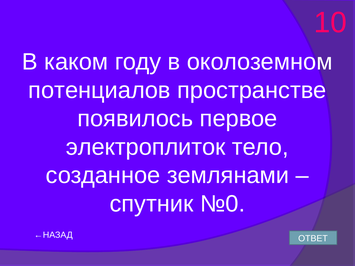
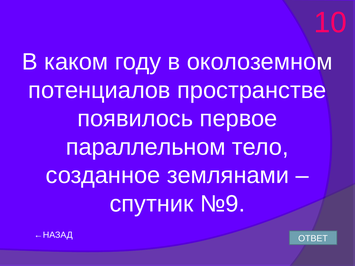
электроплиток: электроплиток -> параллельном (146, 147)
№0: №0 -> №9 (223, 204)
